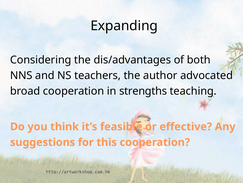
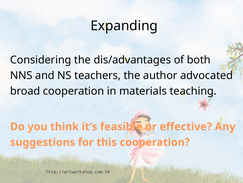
strengths: strengths -> materials (143, 91)
